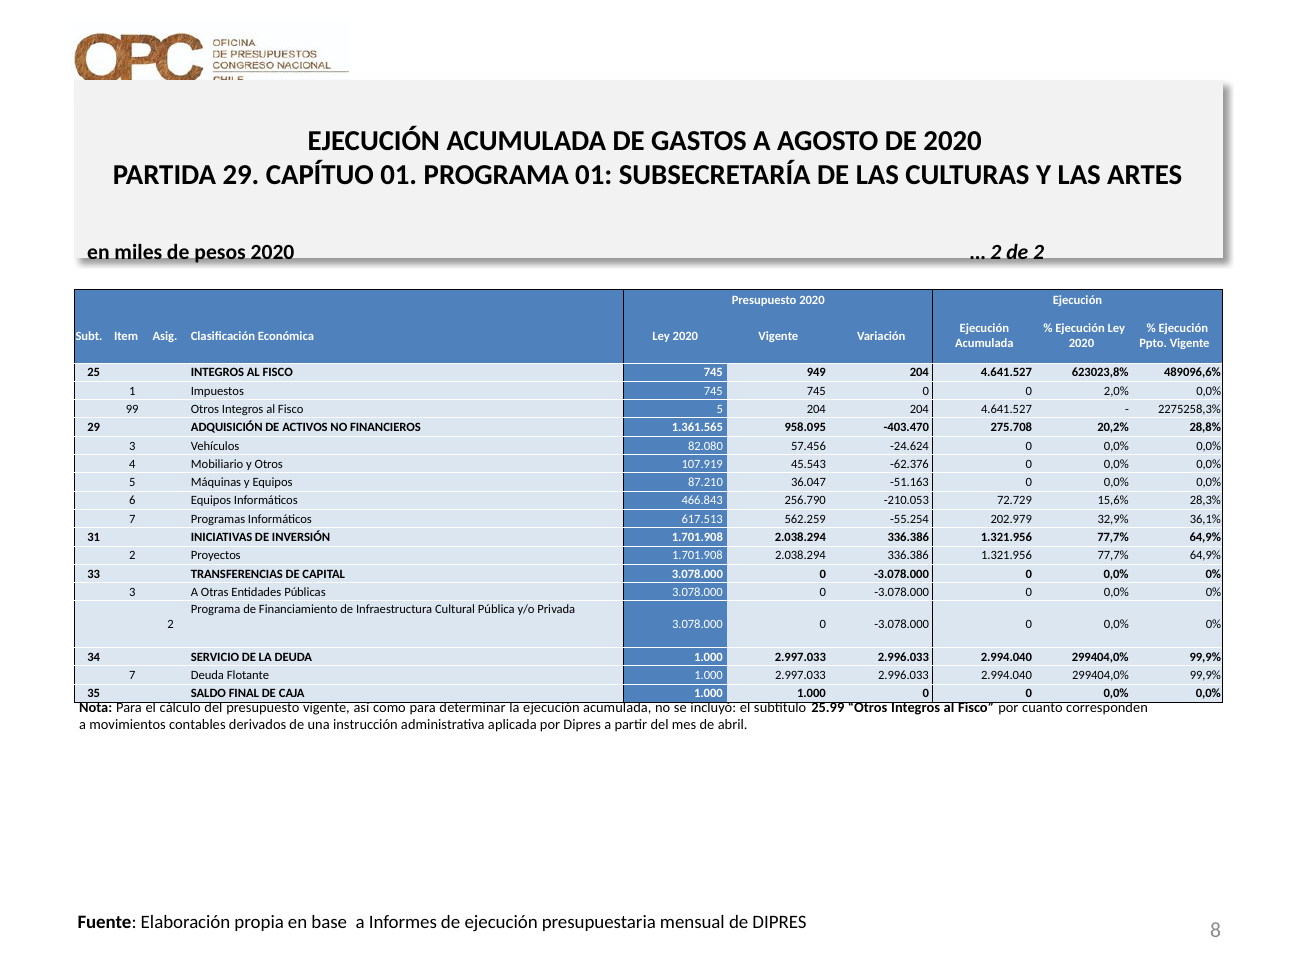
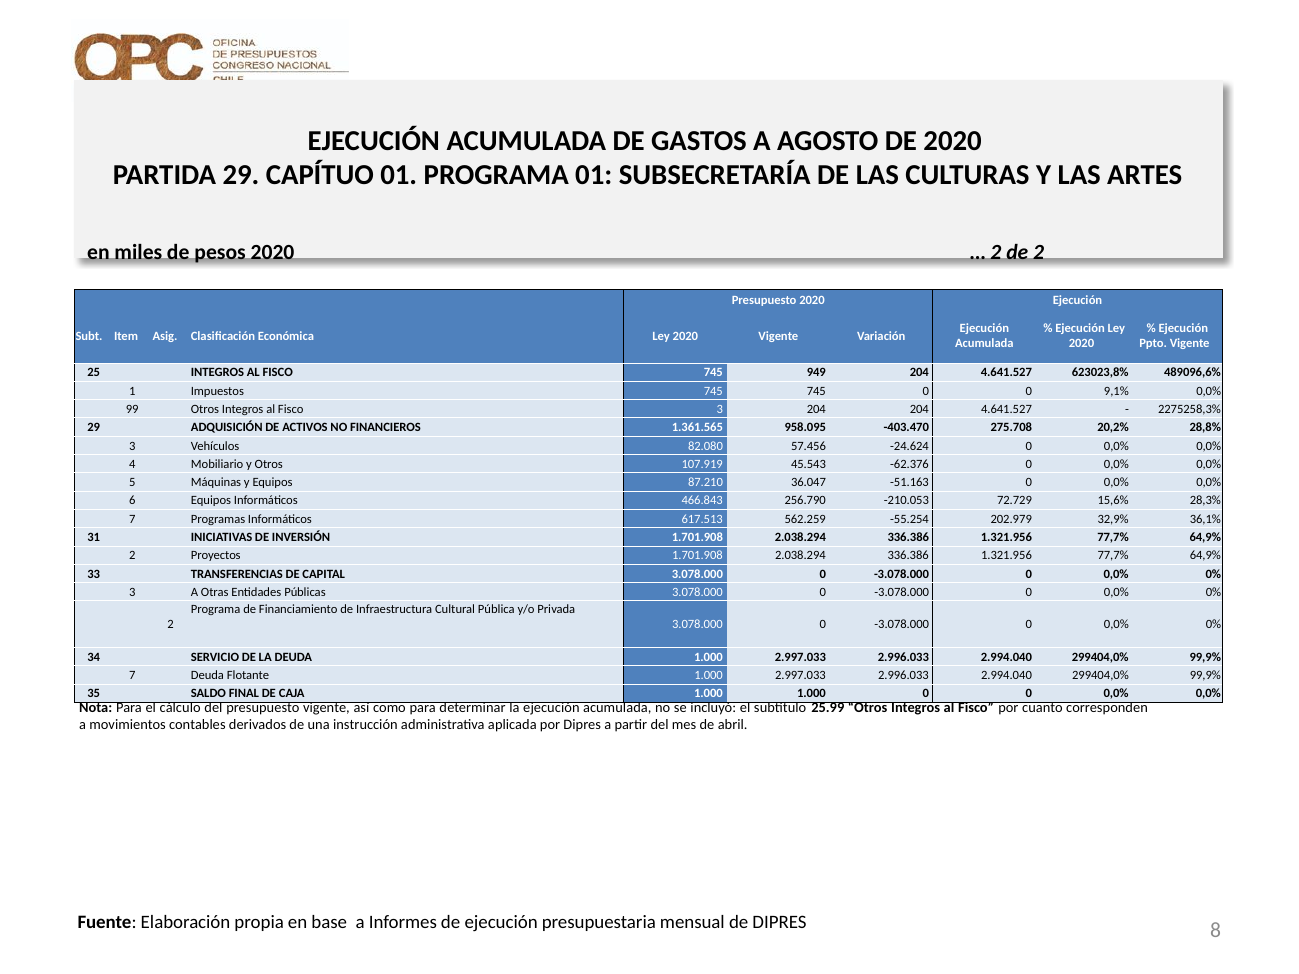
2,0%: 2,0% -> 9,1% (1116, 391)
Fisco 5: 5 -> 3 (720, 409)
